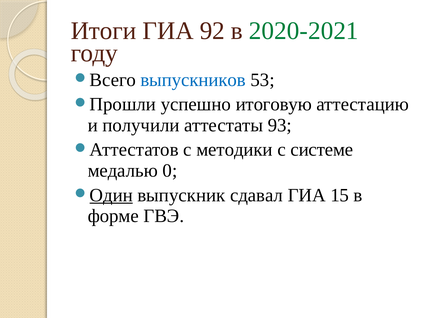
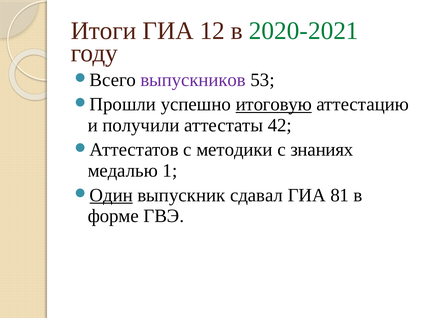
92: 92 -> 12 (212, 31)
выпускников colour: blue -> purple (193, 80)
итоговую underline: none -> present (274, 104)
93: 93 -> 42 (280, 125)
системе: системе -> знаниях (322, 150)
0: 0 -> 1 (170, 171)
15: 15 -> 81 (340, 195)
